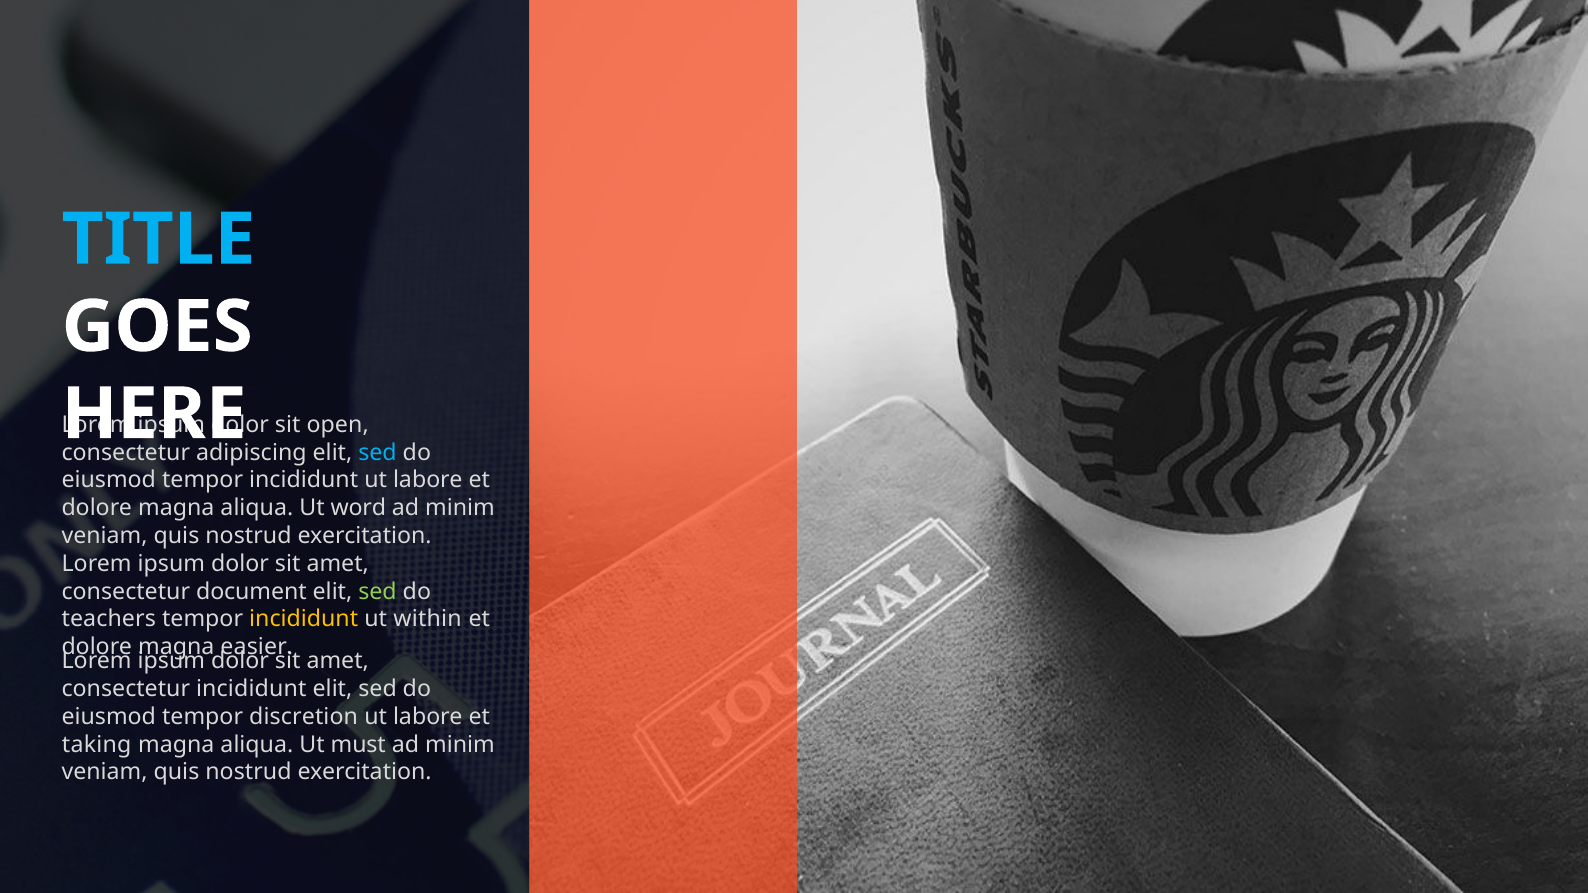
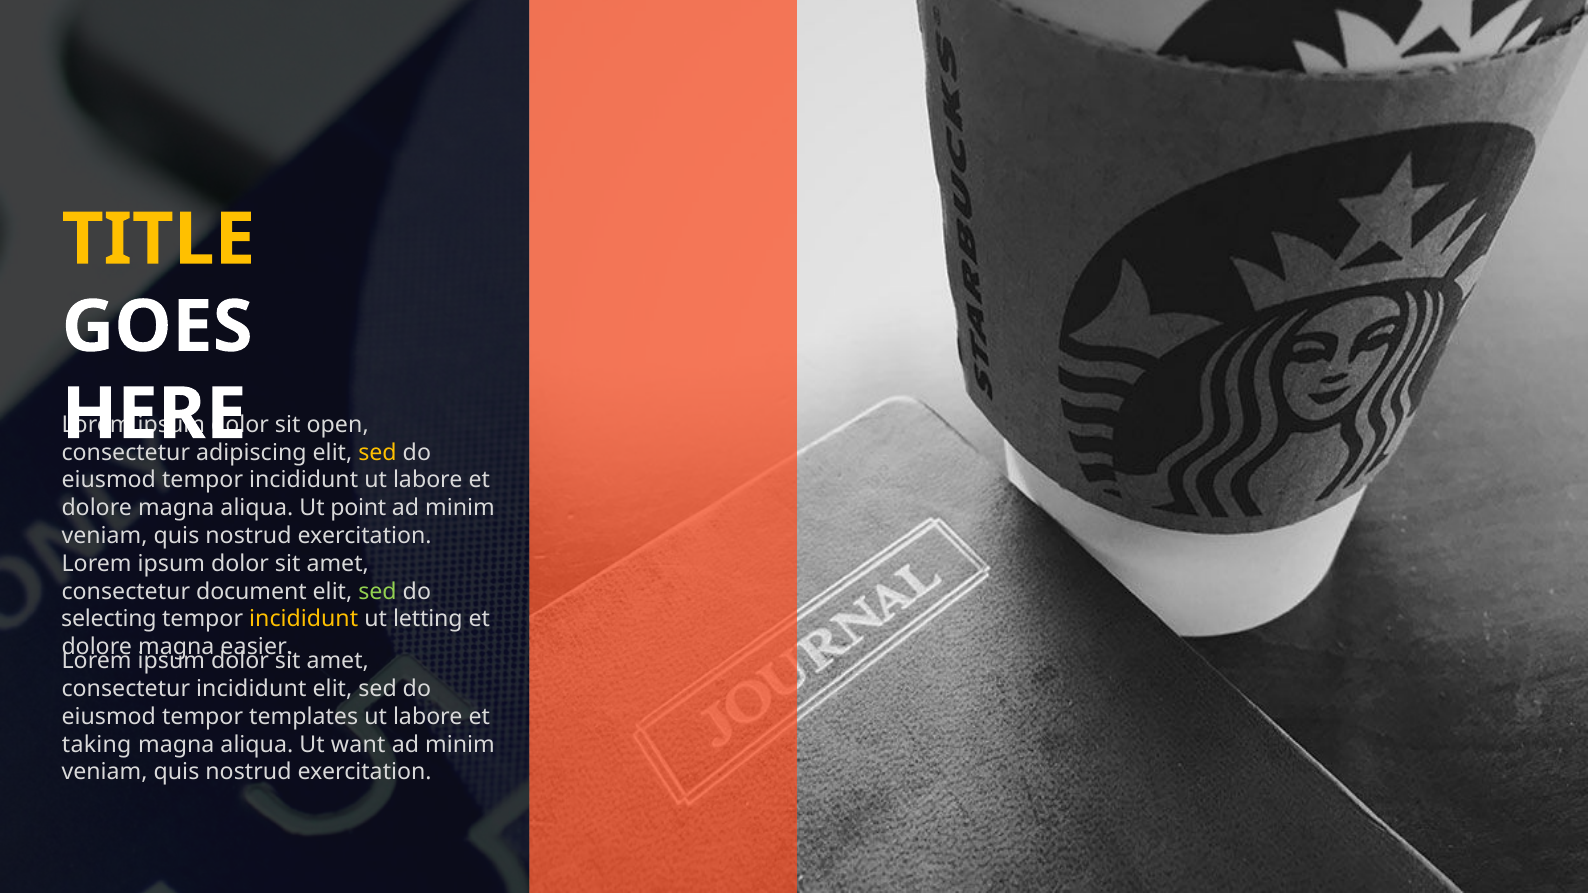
TITLE colour: light blue -> yellow (158, 240)
sed colour: light blue -> yellow (378, 453)
word: word -> point (358, 508)
teachers: teachers -> selecting (109, 619)
within: within -> letting (428, 619)
discretion: discretion -> templates (304, 717)
must: must -> want (358, 745)
